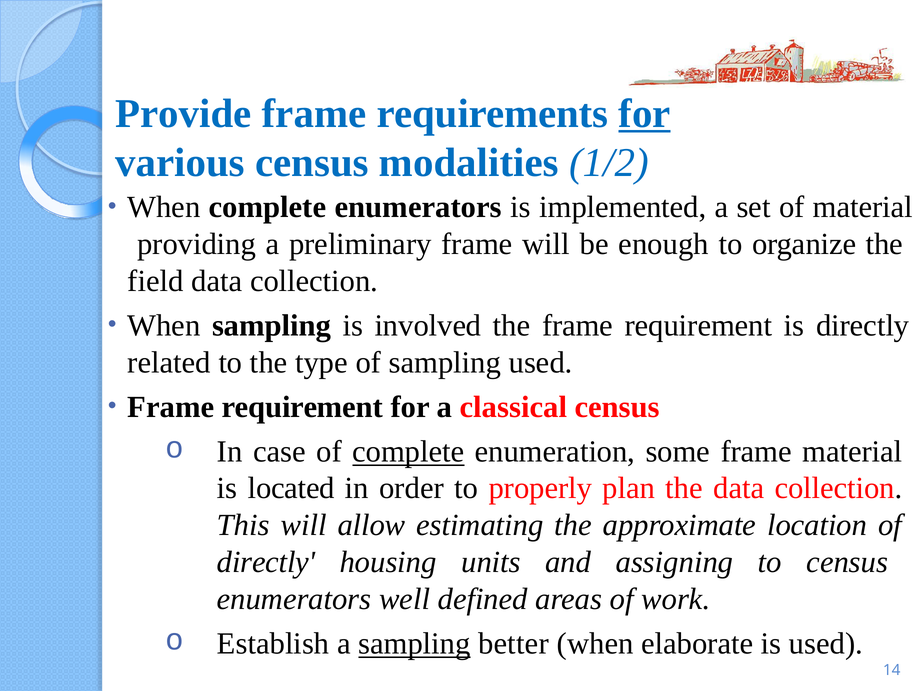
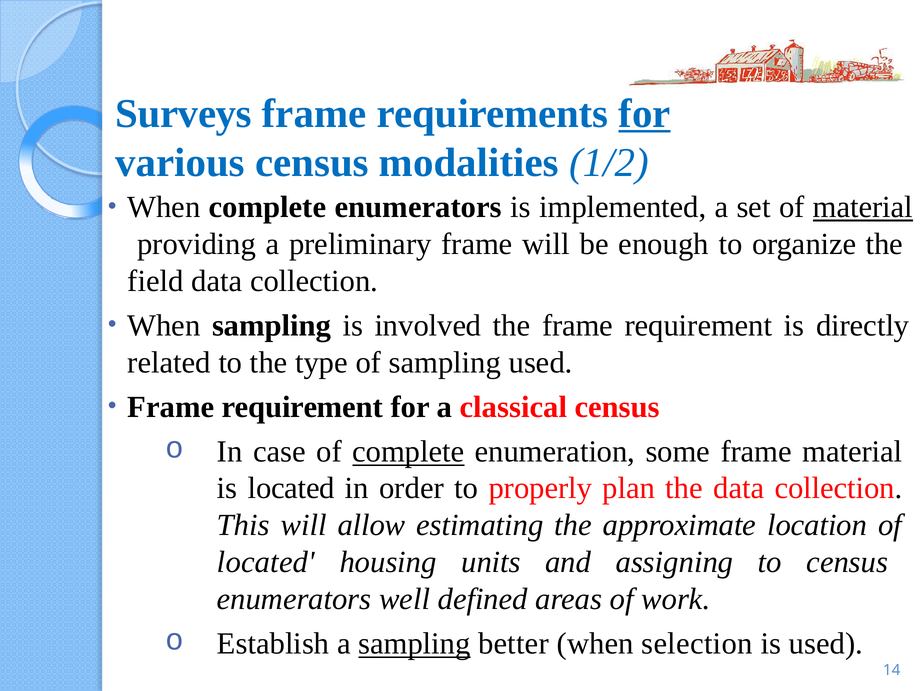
Provide: Provide -> Surveys (184, 114)
material underline: none -> present (863, 207)
directly: directly -> located (266, 562)
elaborate: elaborate -> selection (697, 643)
